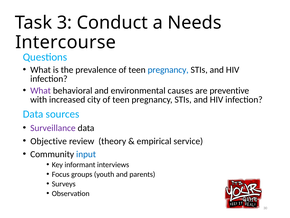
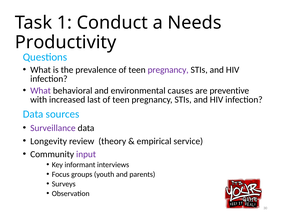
3: 3 -> 1 (64, 23)
Intercourse: Intercourse -> Productivity (66, 42)
pregnancy colour: blue -> purple (168, 70)
city: city -> last (94, 99)
Objective: Objective -> Longevity (49, 141)
input colour: blue -> purple (86, 154)
